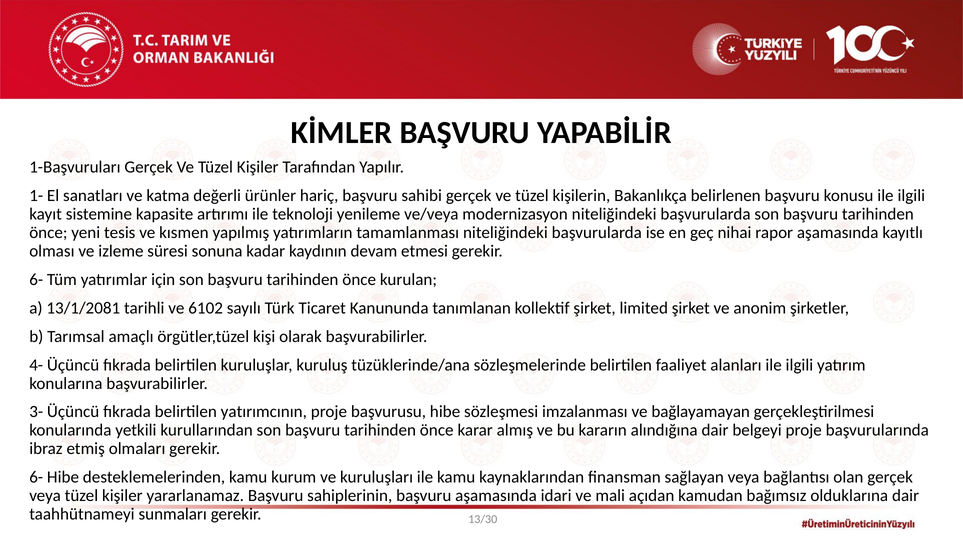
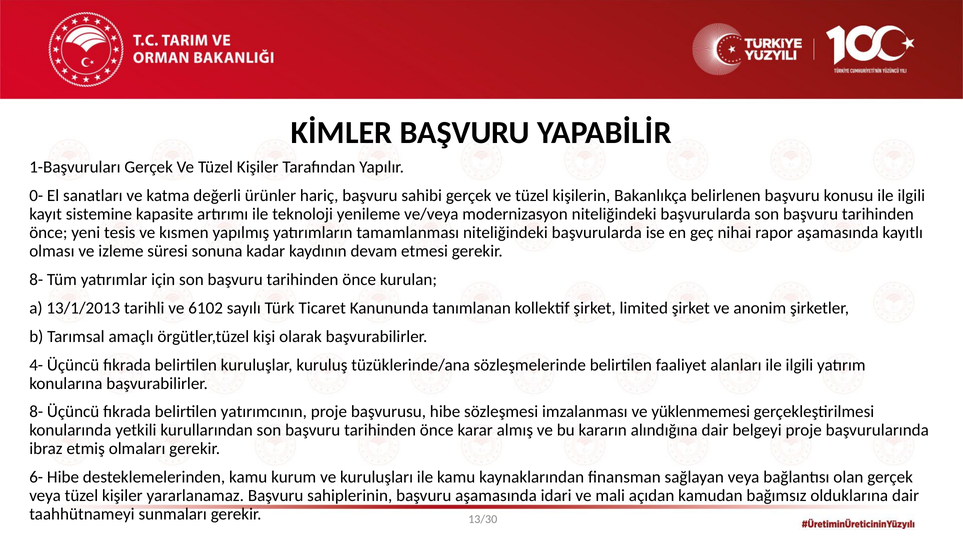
1-: 1- -> 0- (36, 196)
6-: 6- -> 8- (36, 279)
13/1/2081: 13/1/2081 -> 13/1/2013 (83, 308)
3-: 3- -> 8- (36, 412)
bağlayamayan: bağlayamayan -> yüklenmemesi (701, 412)
